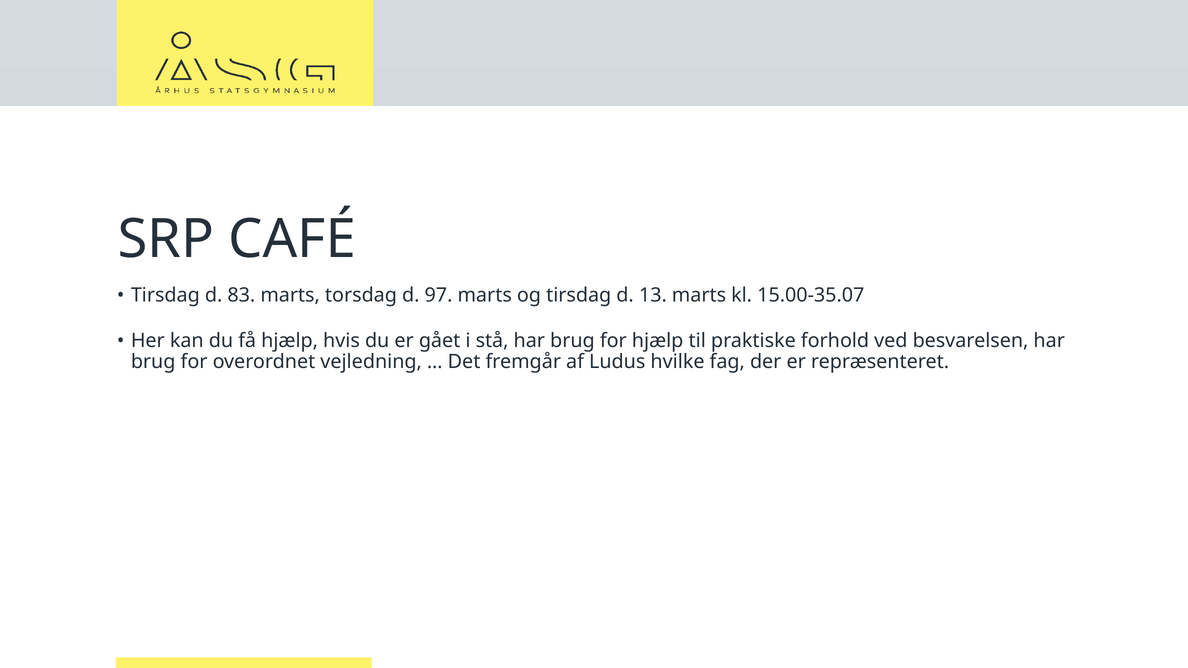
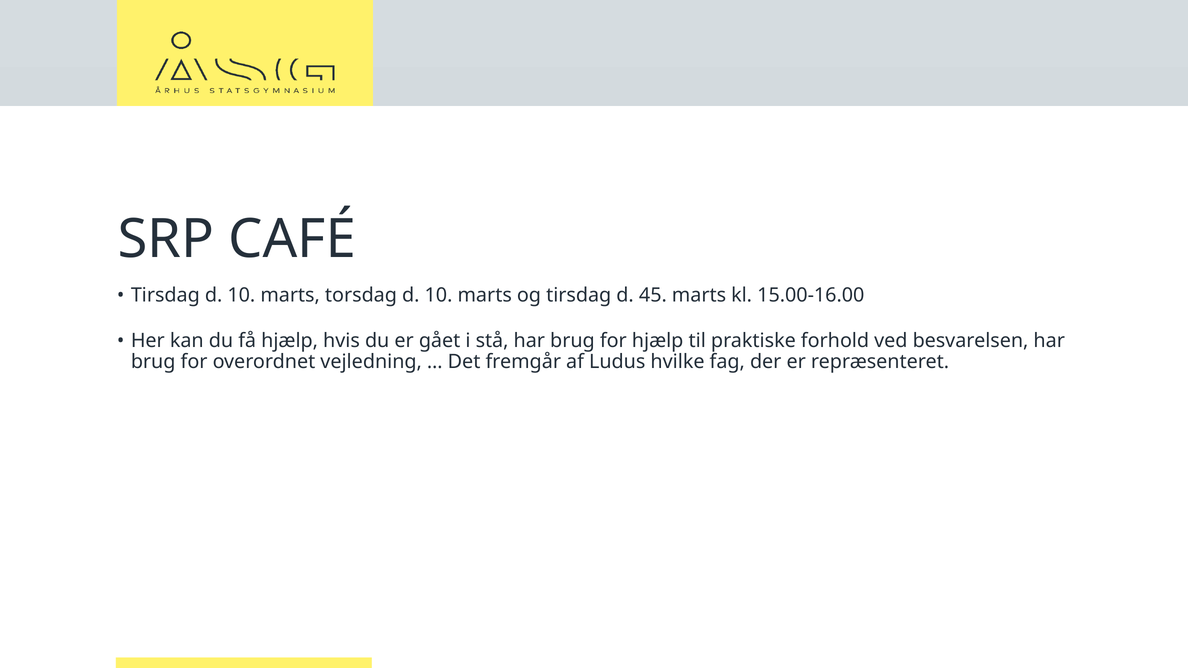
Tirsdag d 83: 83 -> 10 (241, 295)
torsdag d 97: 97 -> 10 (439, 295)
13: 13 -> 45 (653, 295)
15.00-35.07: 15.00-35.07 -> 15.00-16.00 (811, 295)
